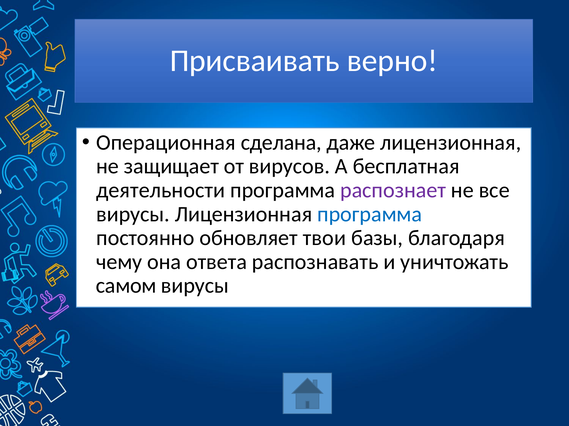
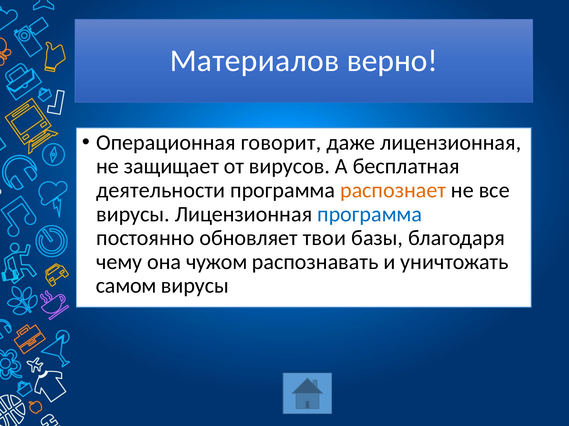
Присваивать: Присваивать -> Материалов (254, 61)
сделана: сделана -> говорит (281, 143)
распознает colour: purple -> orange (393, 191)
ответа: ответа -> чужом (217, 262)
